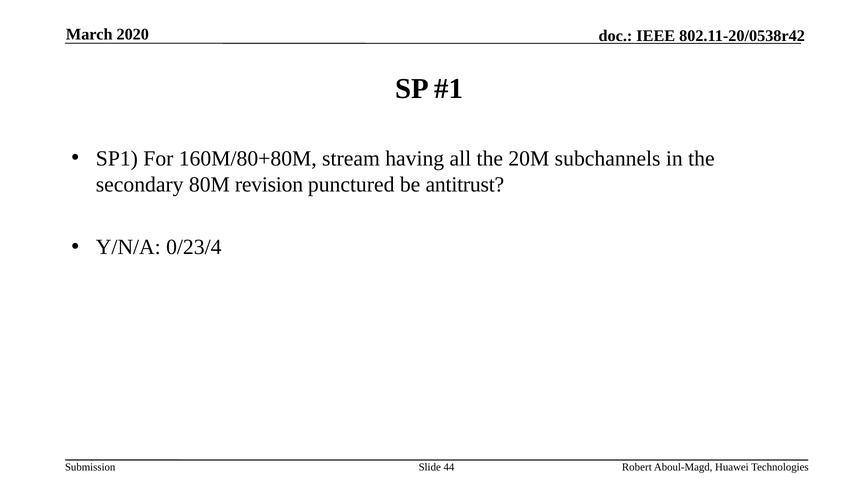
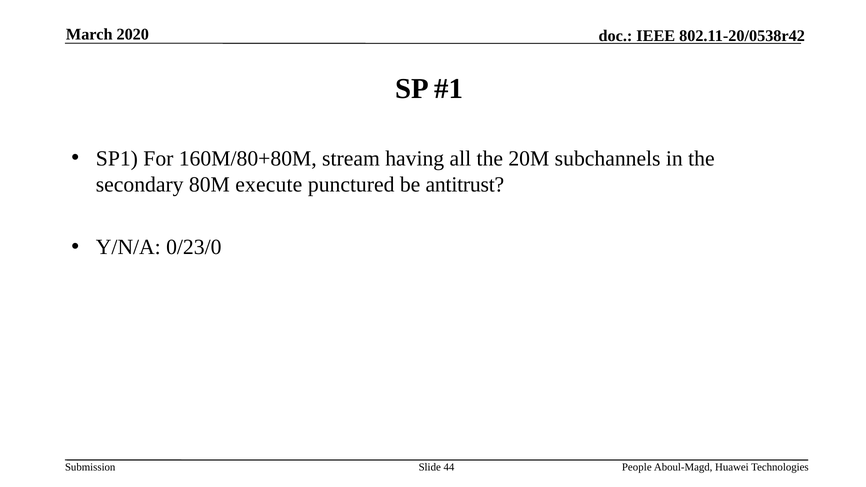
revision: revision -> execute (269, 184)
0/23/4: 0/23/4 -> 0/23/0 (194, 247)
Robert: Robert -> People (637, 467)
